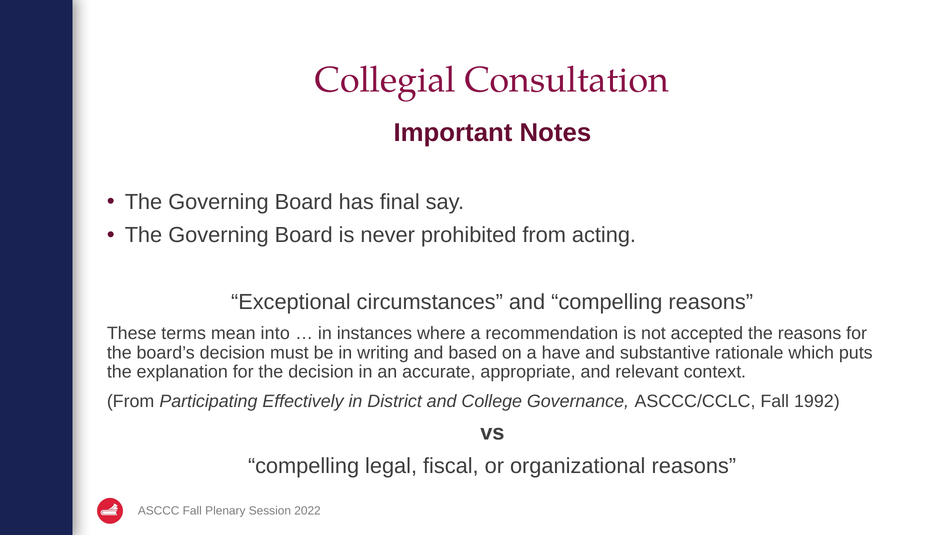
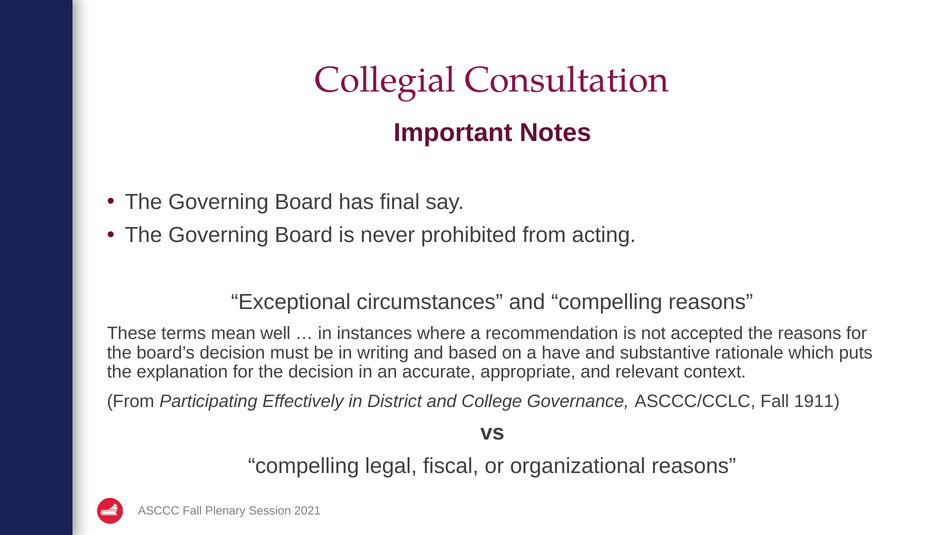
into: into -> well (275, 334)
1992: 1992 -> 1911 (817, 402)
2022: 2022 -> 2021 (308, 511)
